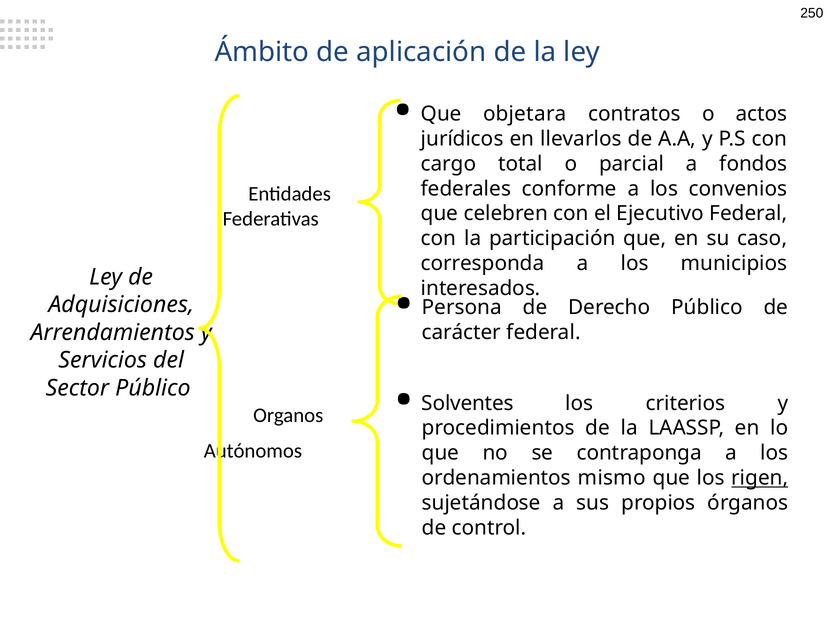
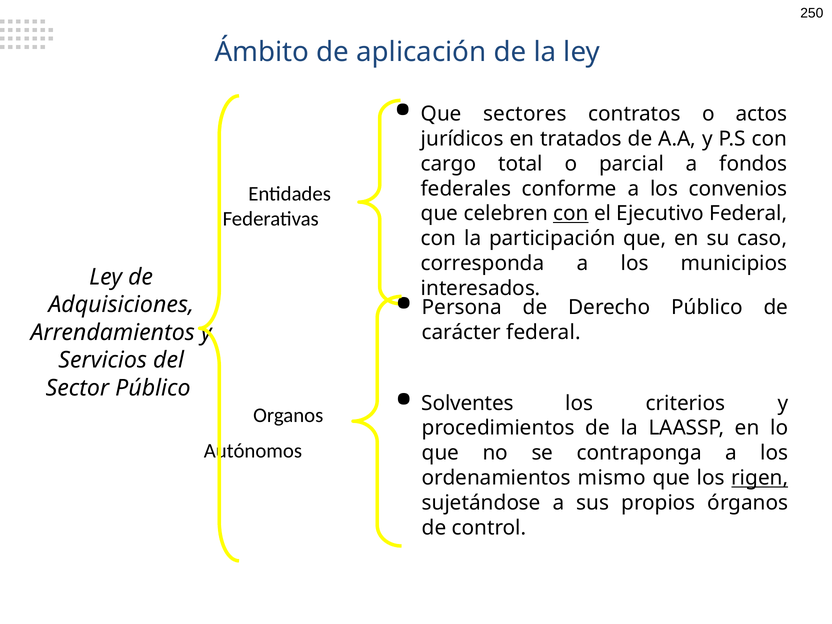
objetara: objetara -> sectores (525, 114)
llevarlos: llevarlos -> tratados (581, 139)
con underline: none -> present (571, 214)
